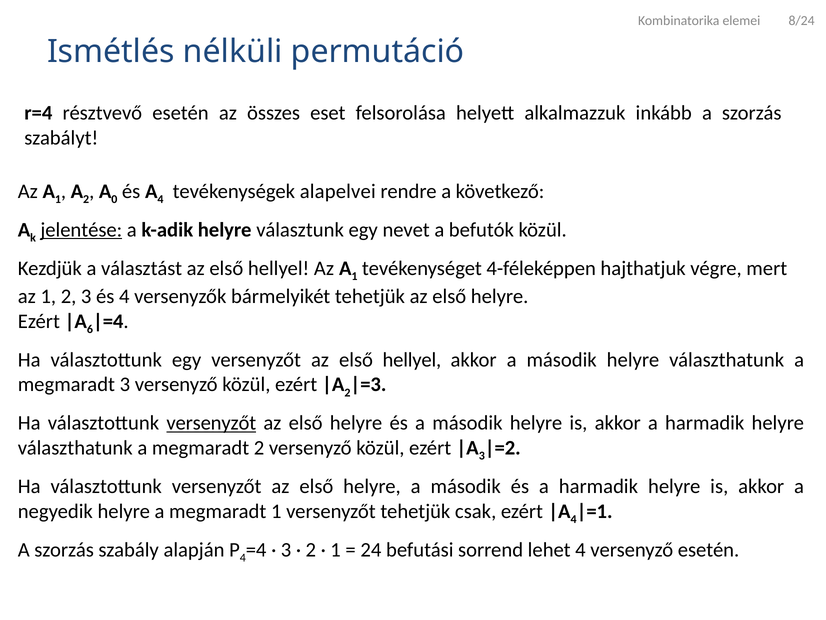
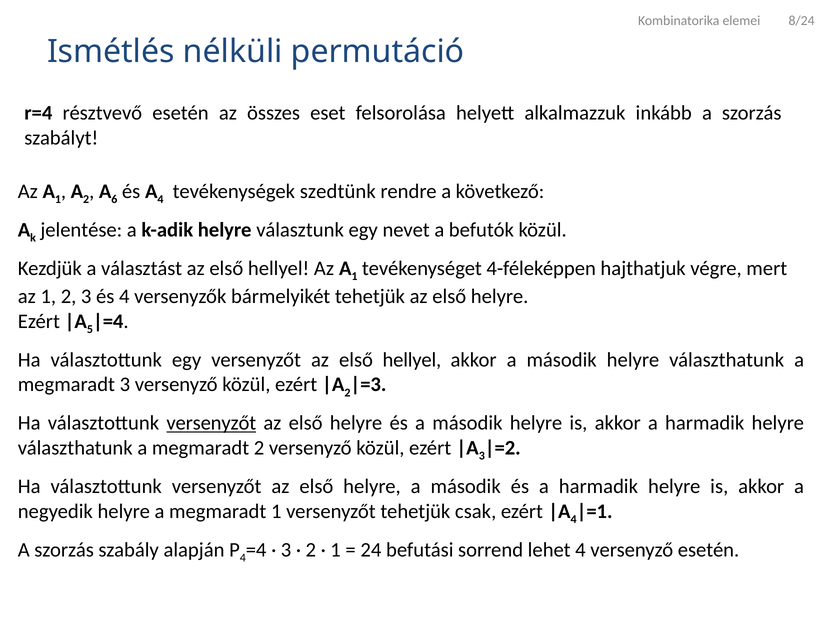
0: 0 -> 6 (114, 199)
alapelvei: alapelvei -> szedtünk (338, 191)
jelentése underline: present -> none (81, 230)
6: 6 -> 5 (90, 329)
